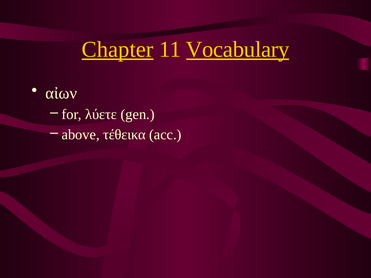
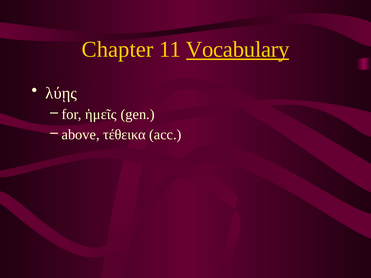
Chapter underline: present -> none (118, 50)
αἰων: αἰων -> λύῃς (61, 93)
λύετε: λύετε -> ἡμεῖς (101, 115)
